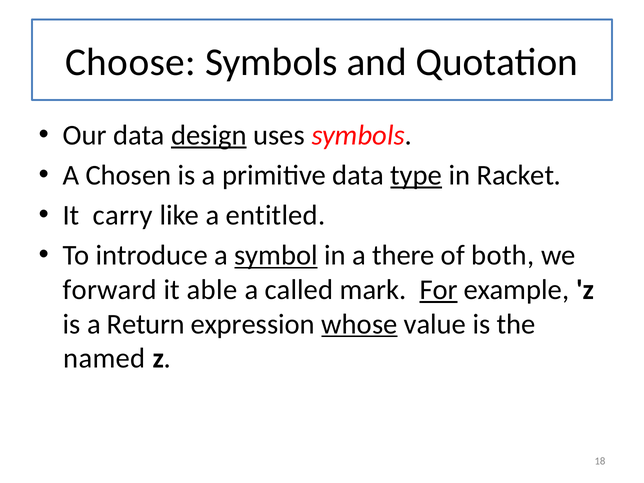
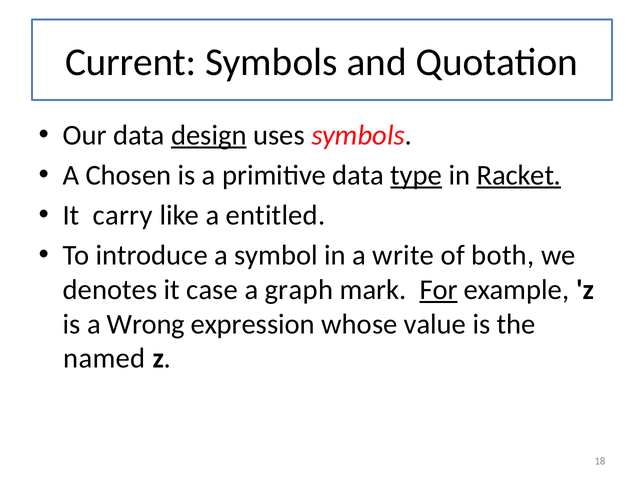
Choose: Choose -> Current (131, 62)
Racket underline: none -> present (519, 175)
symbol underline: present -> none (276, 255)
there: there -> write (403, 255)
forward: forward -> denotes (110, 290)
able: able -> case (212, 290)
called: called -> graph (299, 290)
Return: Return -> Wrong (146, 324)
whose underline: present -> none (359, 324)
